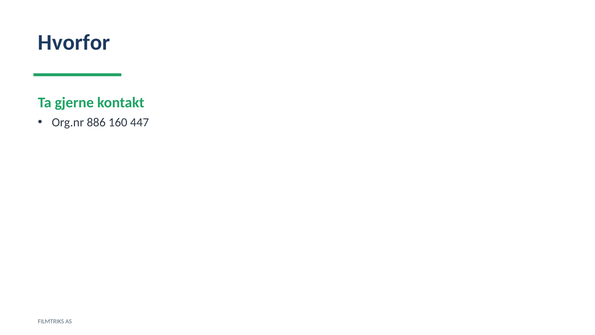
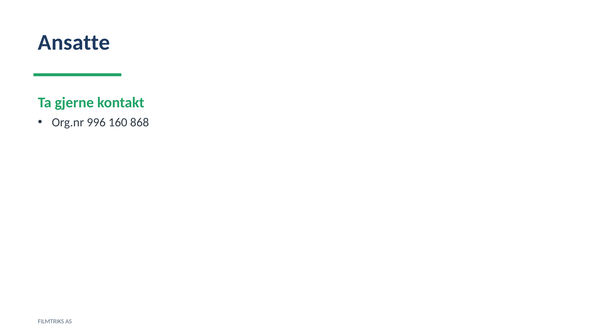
Hvorfor: Hvorfor -> Ansatte (74, 42)
886: 886 -> 996 (96, 122)
447: 447 -> 868 (140, 122)
